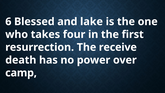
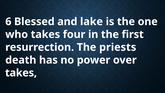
receive: receive -> priests (118, 47)
camp: camp -> takes (21, 73)
